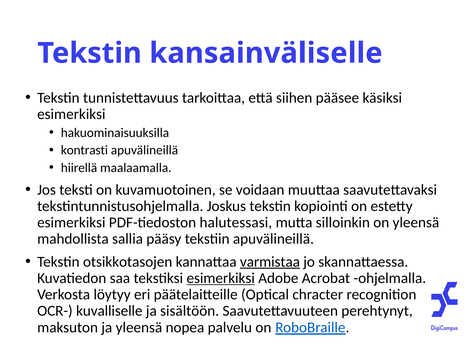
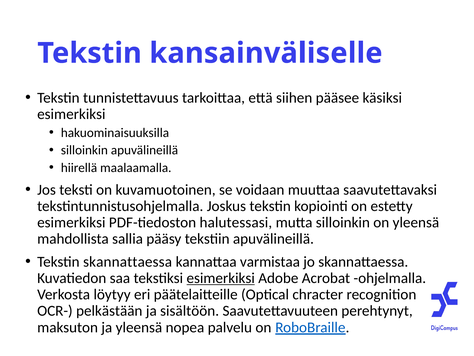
kontrasti: kontrasti -> silloinkin (84, 150)
Tekstin otsikkotasojen: otsikkotasojen -> skannattaessa (128, 261)
varmistaa underline: present -> none (270, 261)
kuvalliselle: kuvalliselle -> pelkästään (109, 310)
